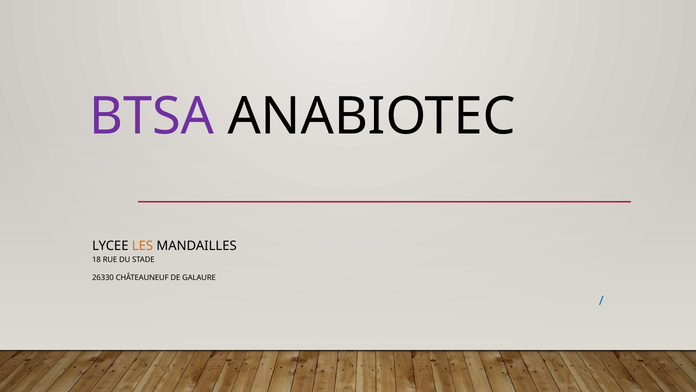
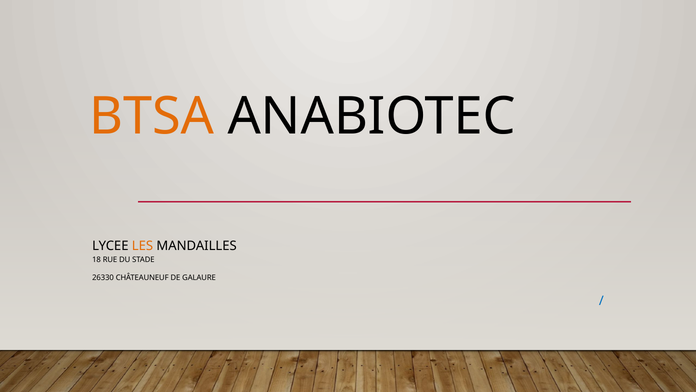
BTSA colour: purple -> orange (152, 116)
